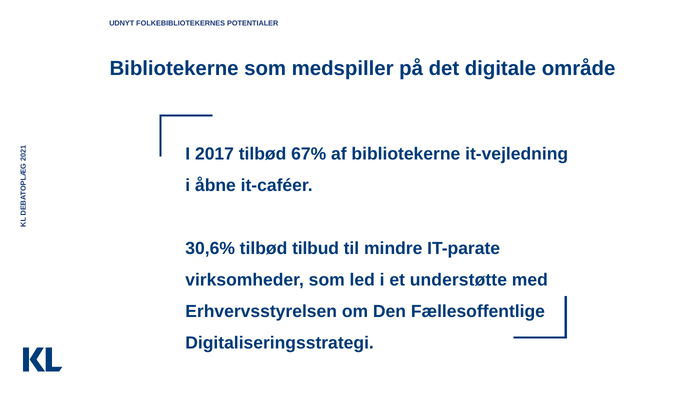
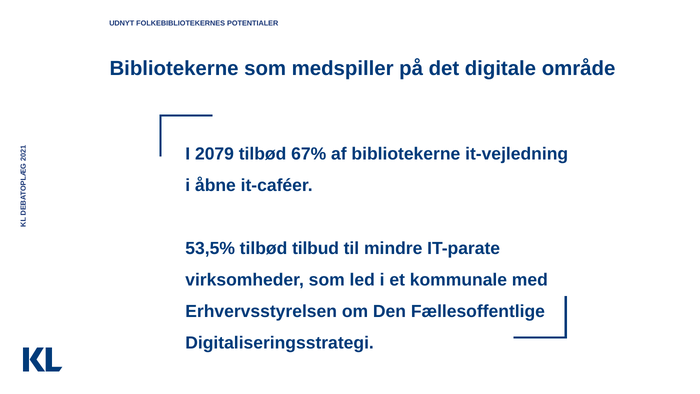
2017: 2017 -> 2079 (214, 154)
30,6%: 30,6% -> 53,5% (210, 248)
understøtte: understøtte -> kommunale (458, 280)
